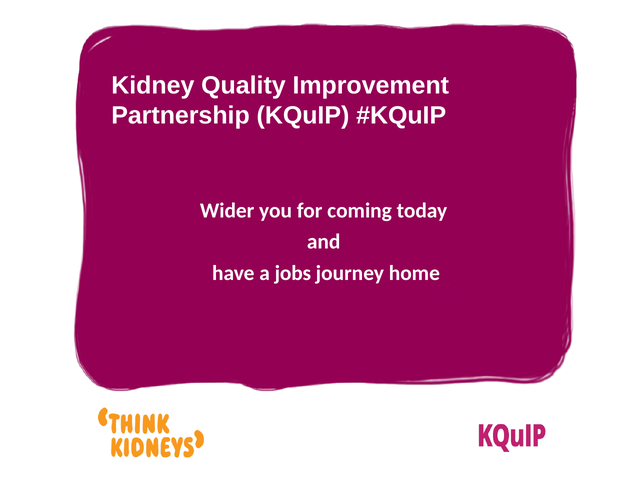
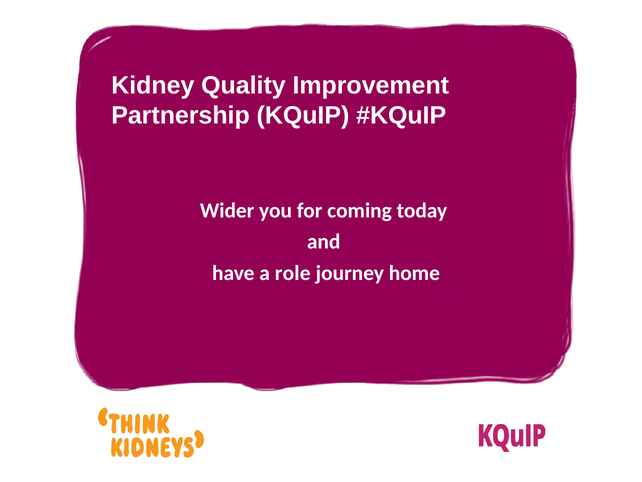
jobs: jobs -> role (293, 273)
